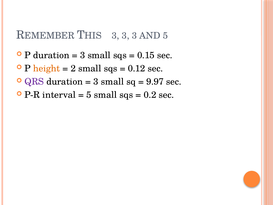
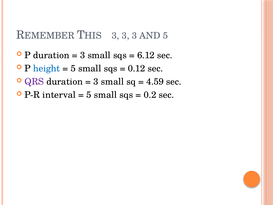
0.15: 0.15 -> 6.12 (146, 55)
height colour: orange -> blue (47, 68)
2: 2 -> 5 (73, 68)
9.97: 9.97 -> 4.59 (155, 82)
